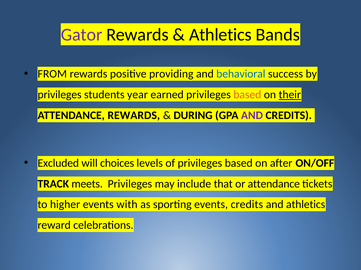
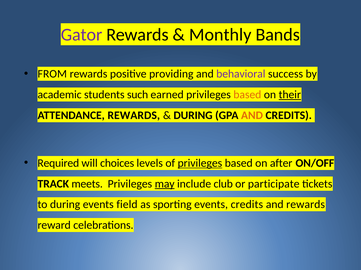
Athletics: Athletics -> Monthly (220, 35)
behavioral colour: blue -> purple (241, 74)
privileges: privileges -> academic (60, 95)
year: year -> such (138, 95)
AND colour: purple -> orange (252, 116)
Excluded: Excluded -> Required (58, 164)
privileges underline: none -> present (200, 164)
may underline: none -> present (165, 184)
that: that -> club (223, 184)
or attendance: attendance -> participate (274, 184)
to higher: higher -> during (65, 205)
with: with -> field (127, 205)
and athletics: athletics -> rewards (306, 205)
